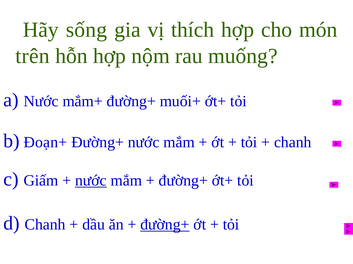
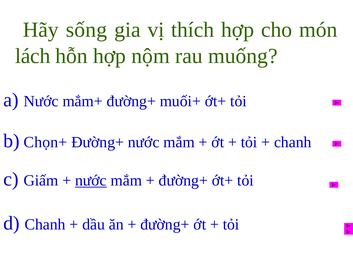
trên: trên -> lách (33, 56)
Đoạn+: Đoạn+ -> Chọn+ (45, 143)
đường+ underline: present -> none (165, 225)
